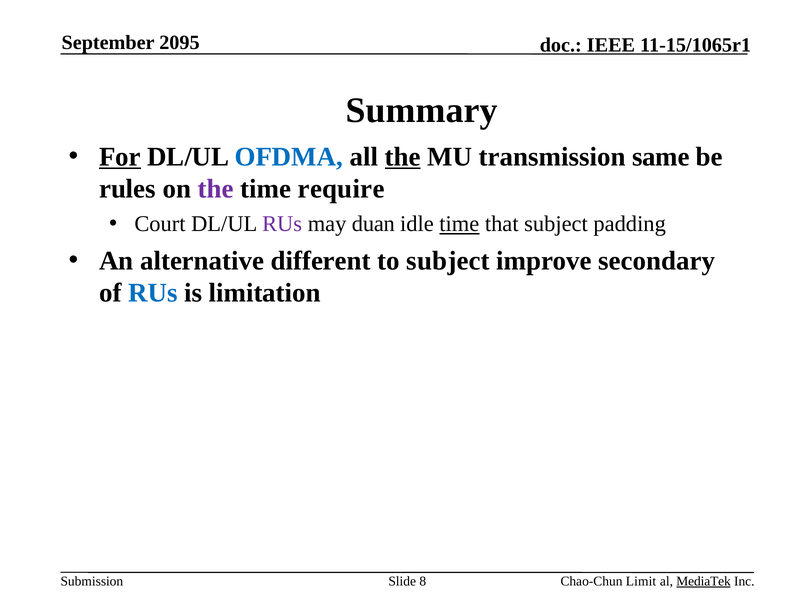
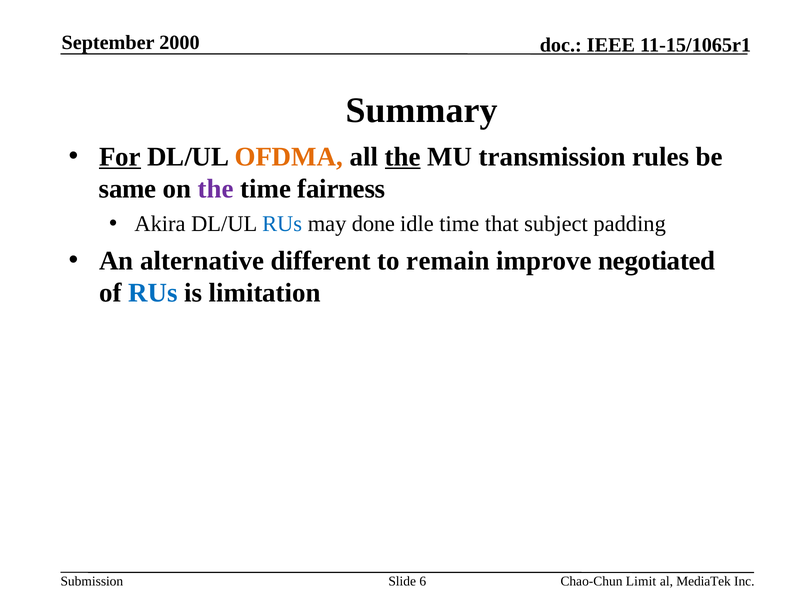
2095: 2095 -> 2000 (179, 43)
OFDMA colour: blue -> orange (289, 157)
same: same -> rules (661, 157)
rules: rules -> same (128, 189)
require: require -> fairness (341, 189)
Court: Court -> Akira (160, 224)
RUs colour: purple -> blue (282, 224)
duan: duan -> done (373, 224)
time underline: present -> none (459, 224)
to subject: subject -> remain (448, 261)
secondary: secondary -> negotiated (657, 261)
8: 8 -> 6 (423, 581)
MediaTek underline: present -> none (704, 581)
